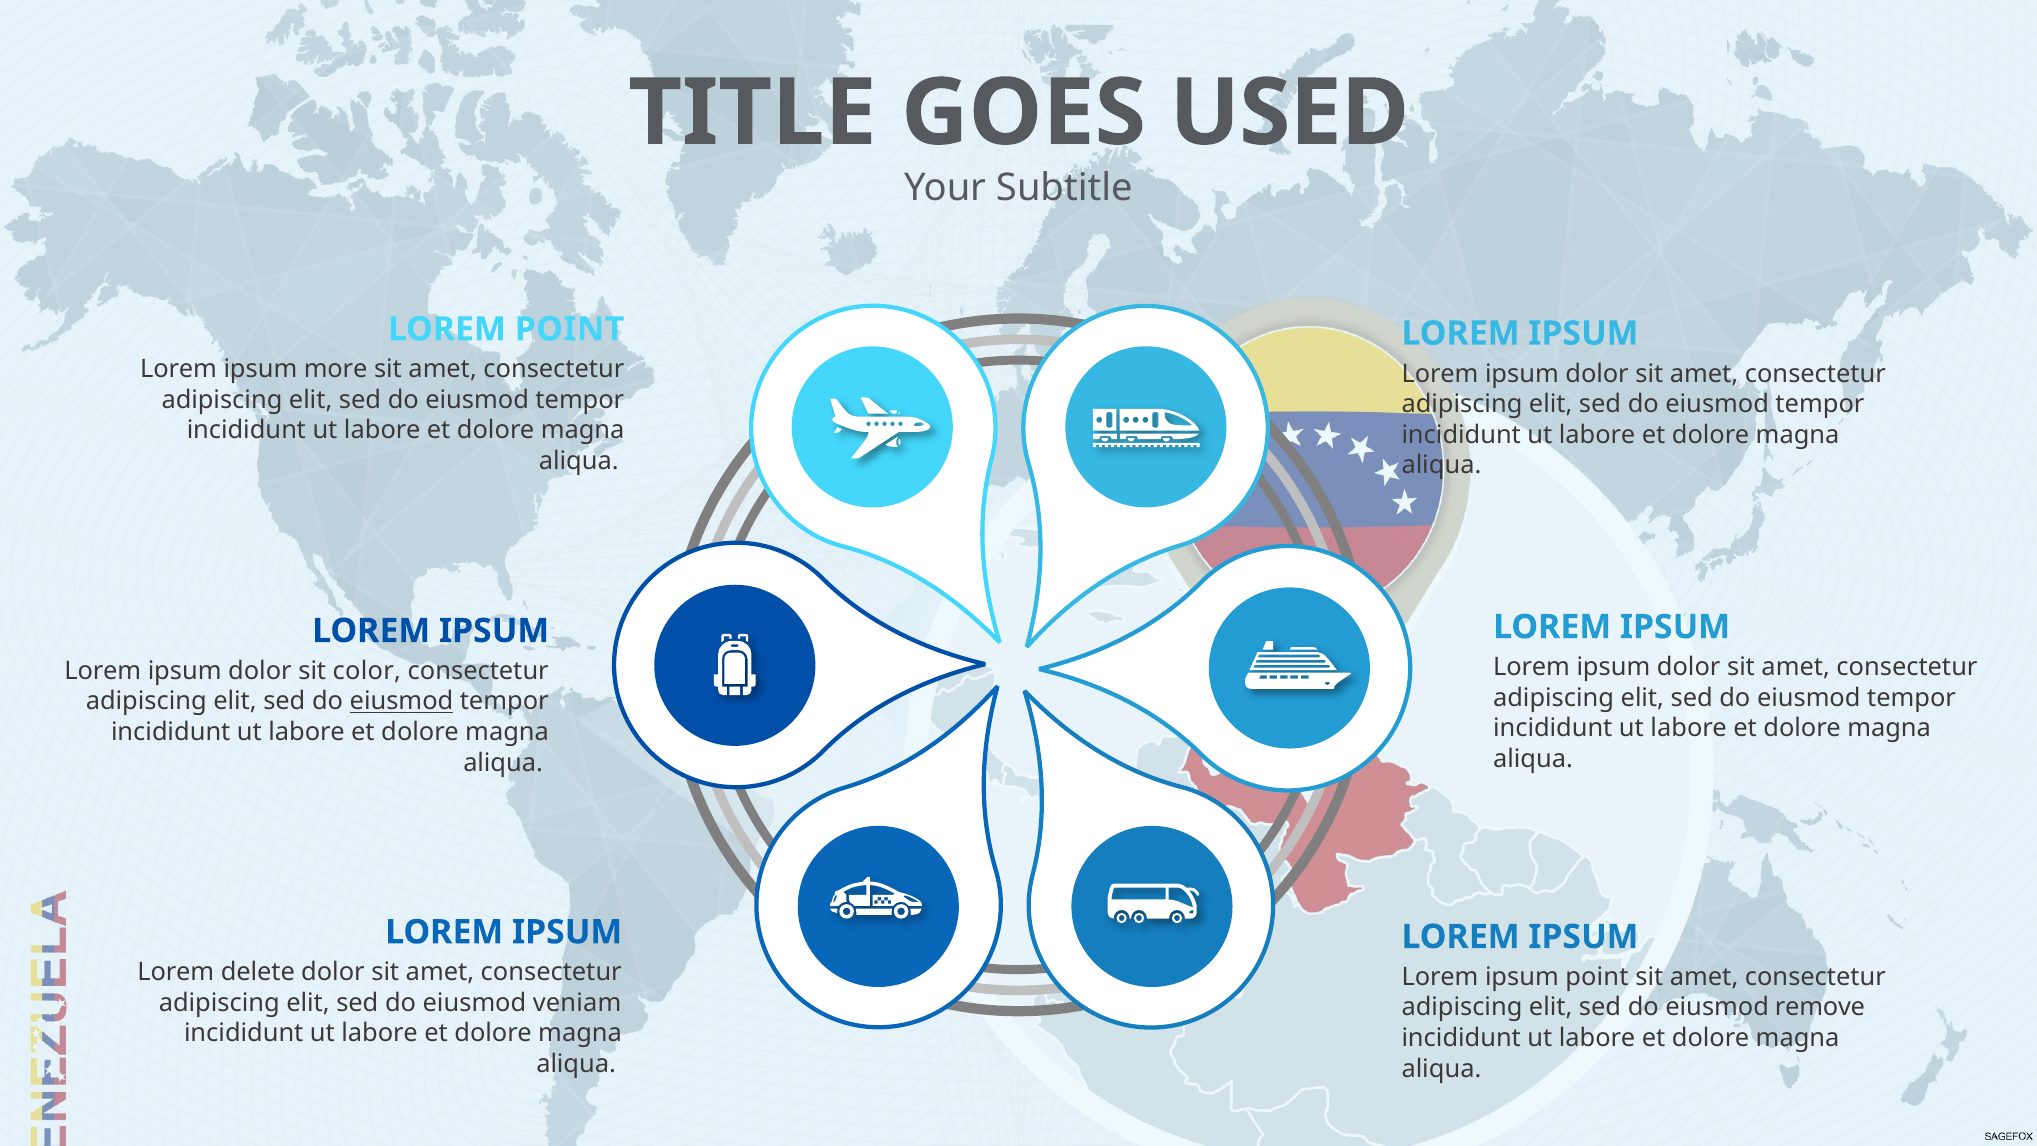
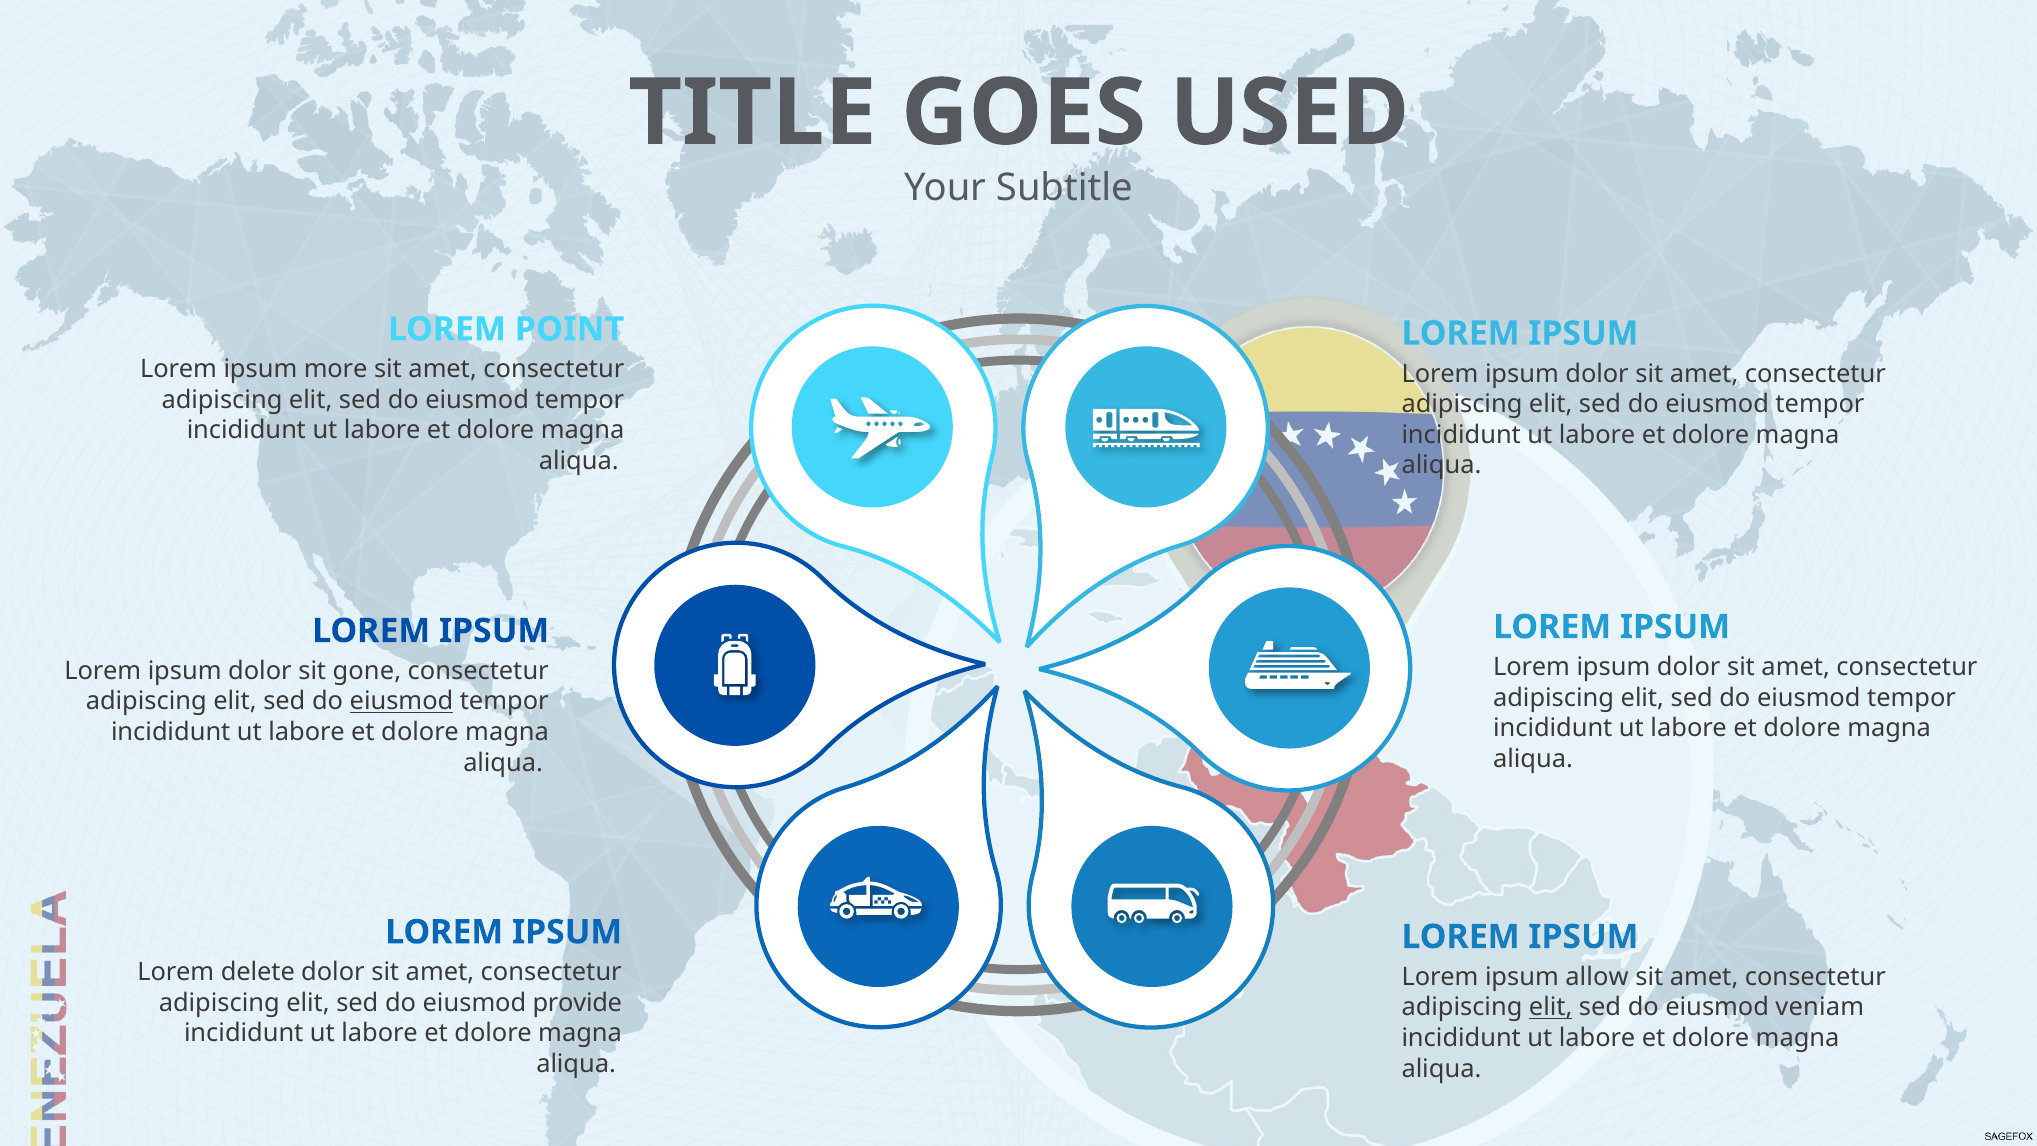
color: color -> gone (367, 671)
ipsum point: point -> allow (1597, 977)
veniam: veniam -> provide (577, 1003)
elit underline: none -> present (1551, 1007)
remove: remove -> veniam (1820, 1007)
